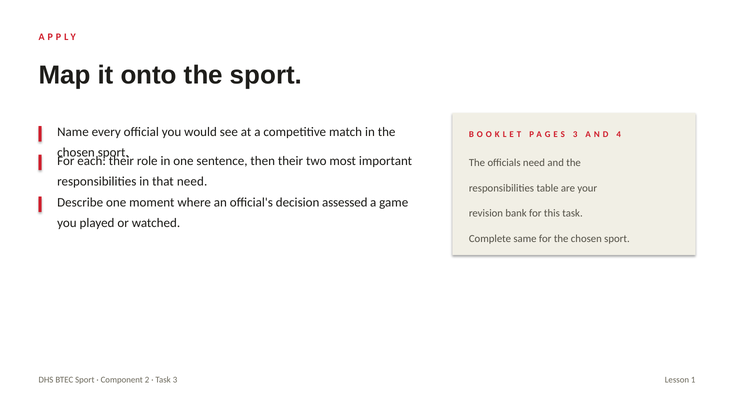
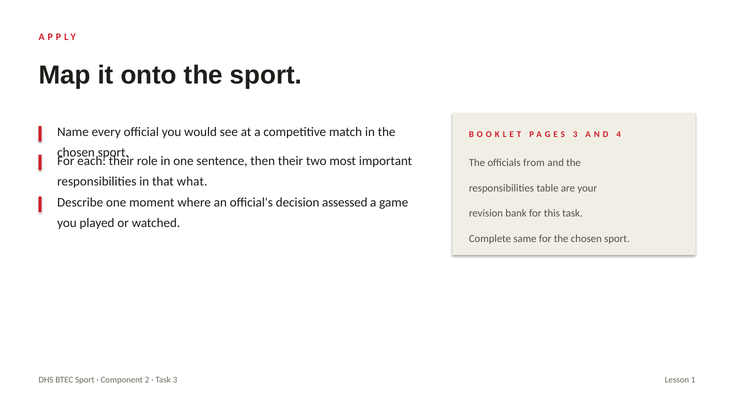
officials need: need -> from (534, 163)
that need: need -> what (192, 181)
